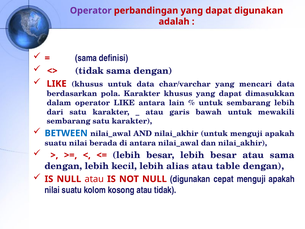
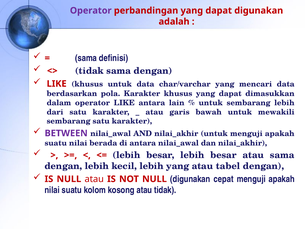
BETWEEN colour: blue -> purple (66, 133)
lebih alias: alias -> yang (178, 166)
table: table -> tabel (228, 166)
